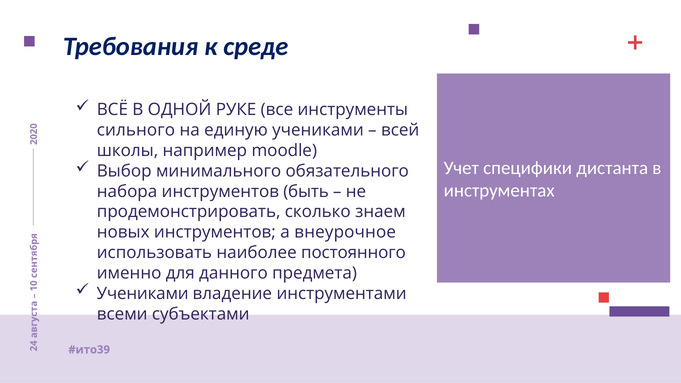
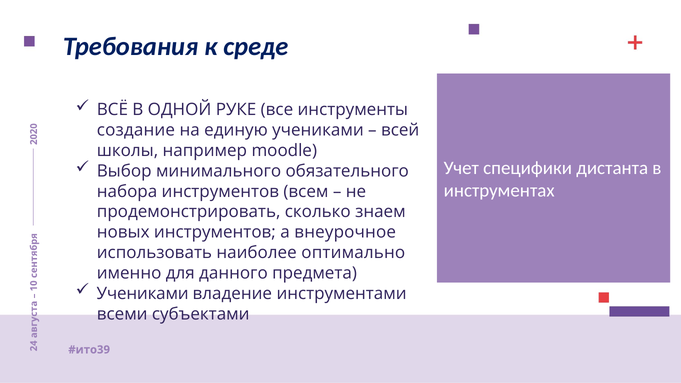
сильного: сильного -> создание (136, 130)
быть: быть -> всем (306, 191)
постоянного: постоянного -> оптимально (353, 253)
